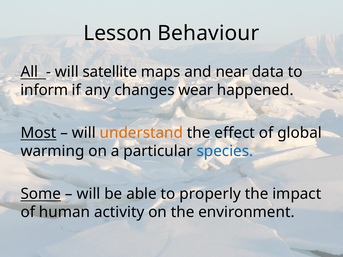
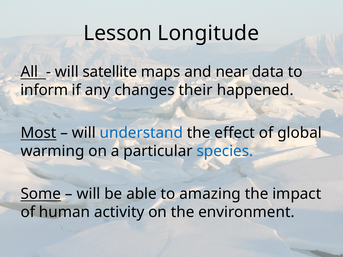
Behaviour: Behaviour -> Longitude (208, 33)
wear: wear -> their (196, 90)
understand colour: orange -> blue (141, 133)
properly: properly -> amazing (210, 194)
